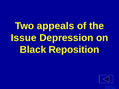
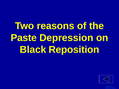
appeals: appeals -> reasons (56, 26)
Issue: Issue -> Paste (24, 38)
